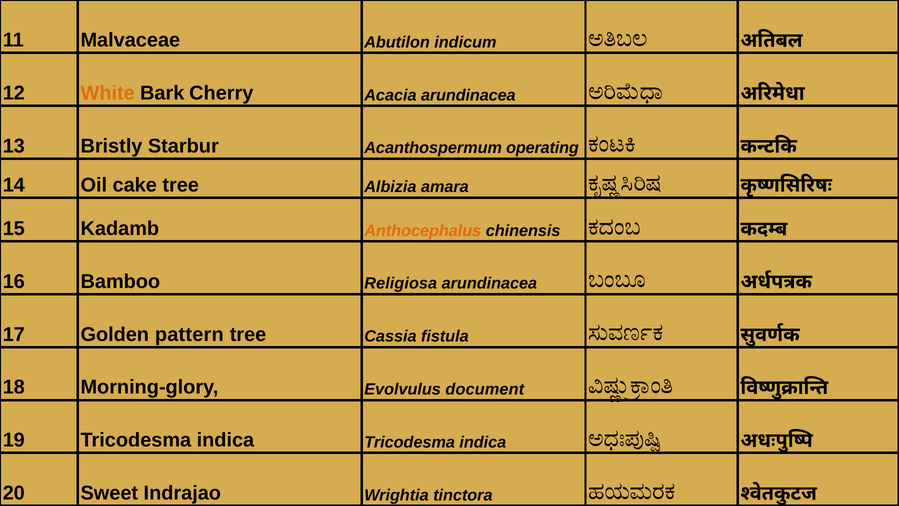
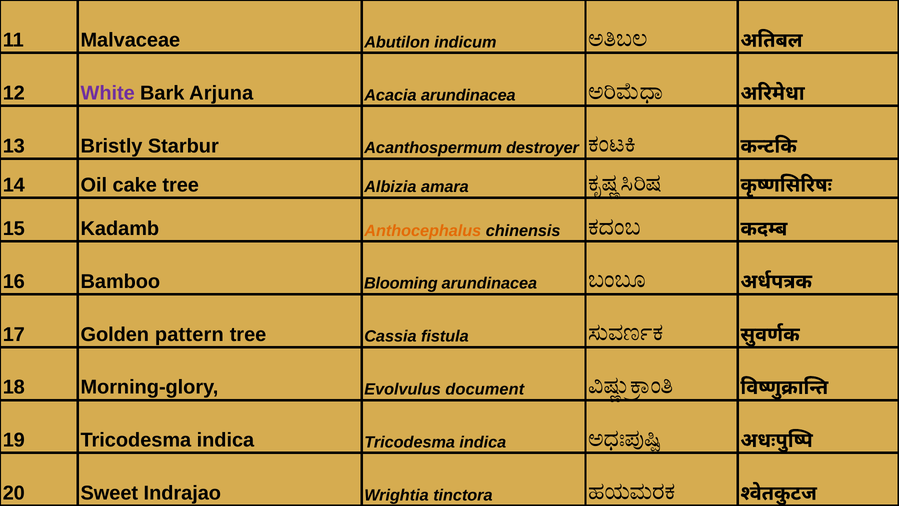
White colour: orange -> purple (108, 93)
Cherry: Cherry -> Arjuna (221, 93)
operating: operating -> destroyer (543, 148)
Religiosa: Religiosa -> Blooming (401, 283)
